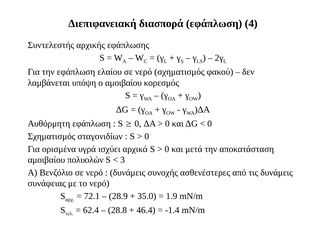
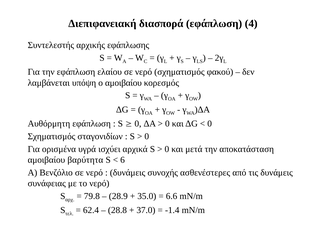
πολυολών: πολυολών -> βαρύτητα (85, 160)
3: 3 -> 6 (123, 160)
72.1: 72.1 -> 79.8 (92, 196)
1.9: 1.9 -> 6.6 (172, 196)
46.4: 46.4 -> 37.0 (146, 211)
